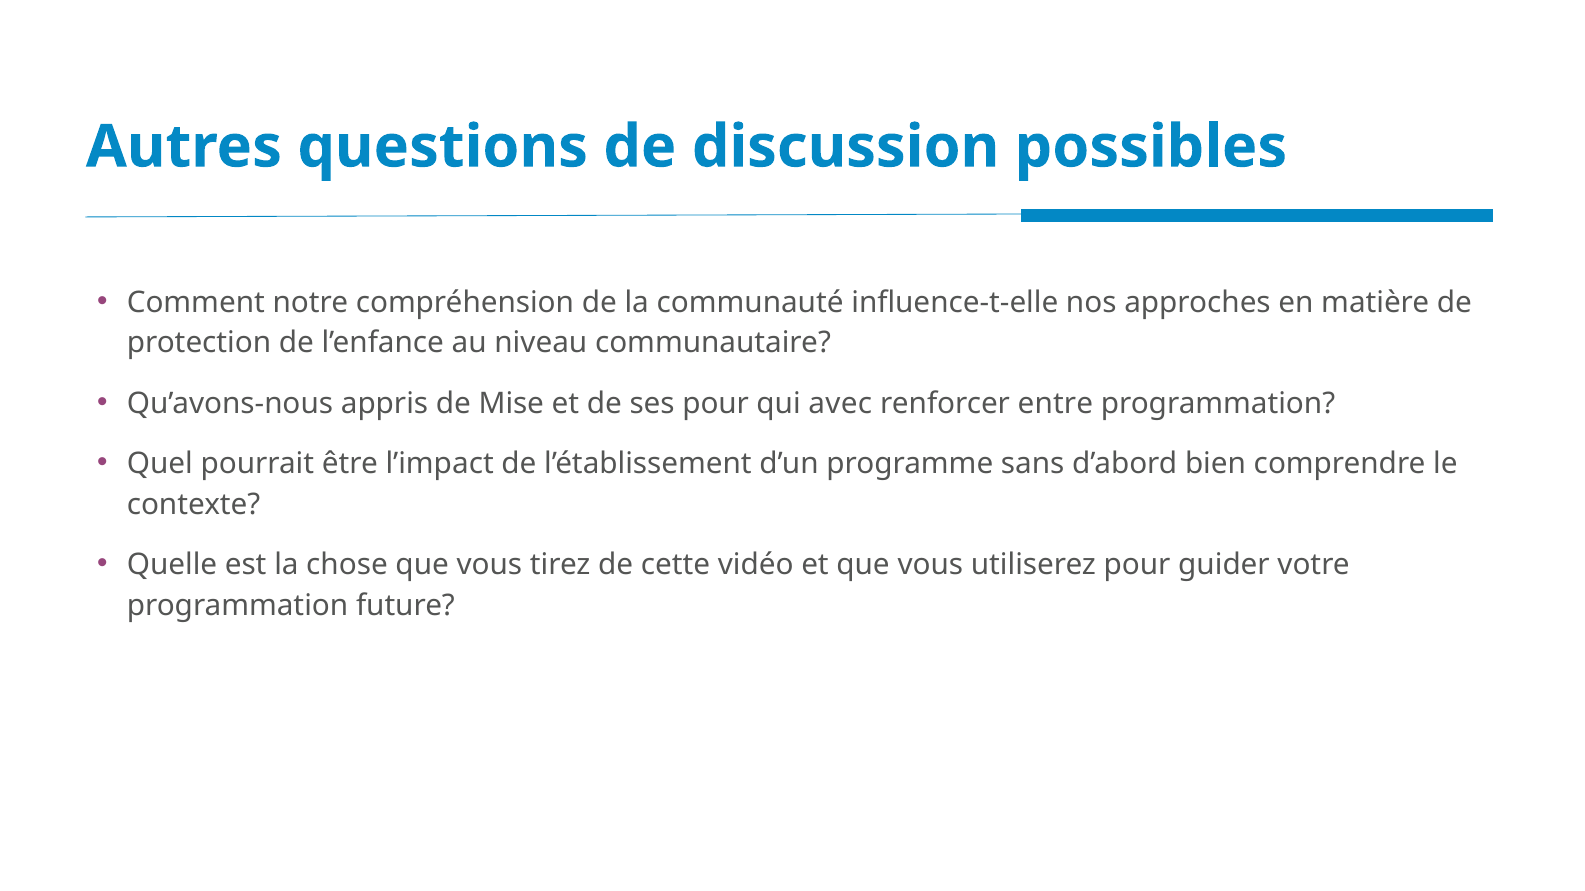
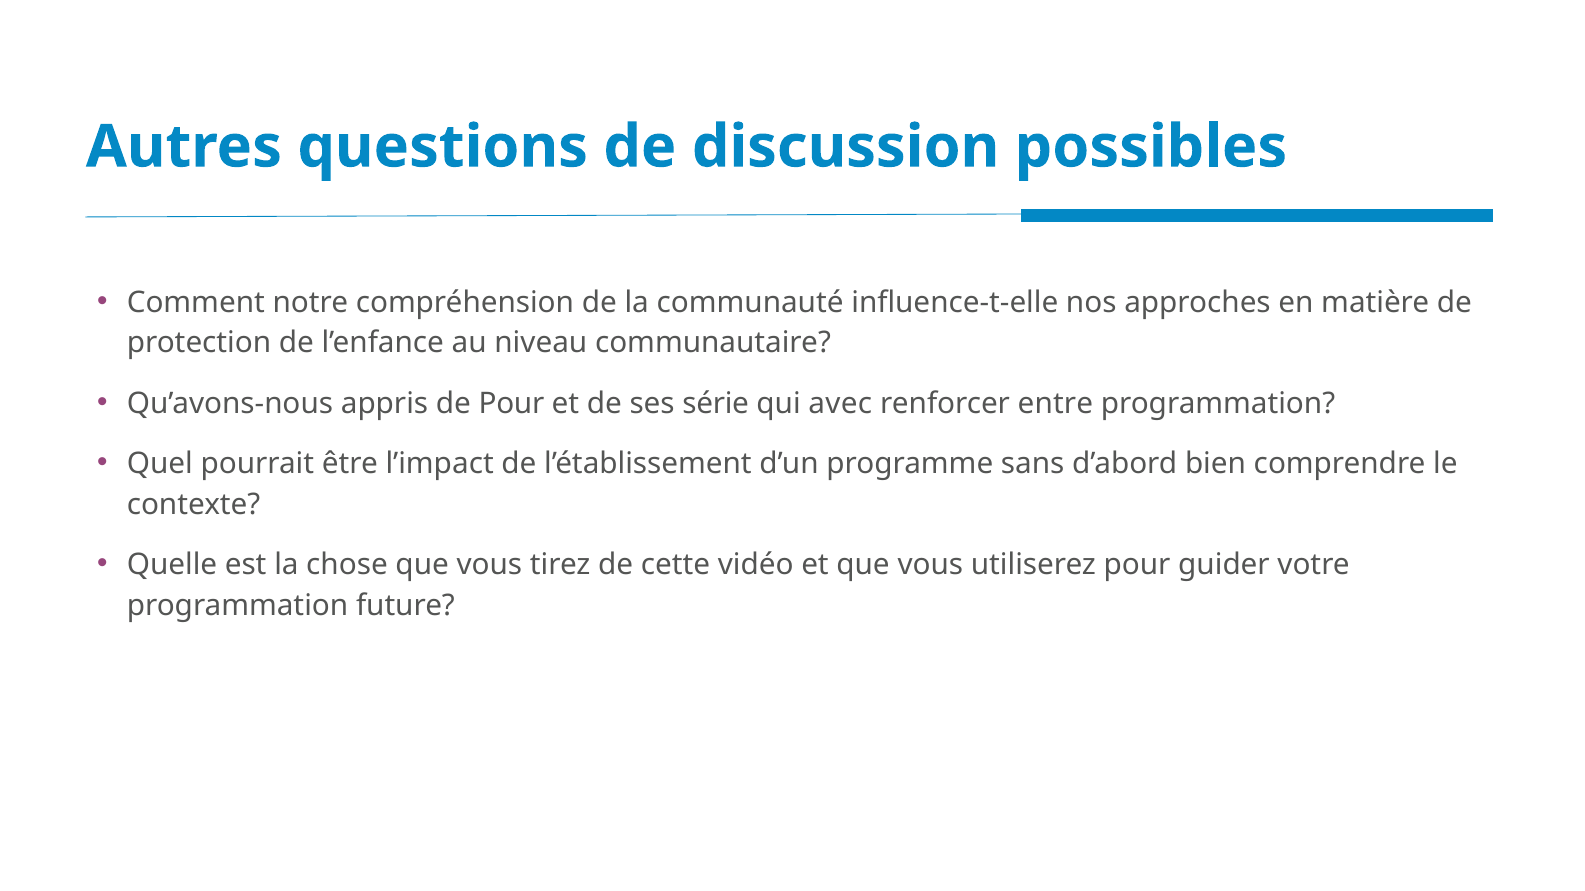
de Mise: Mise -> Pour (511, 404)
ses pour: pour -> série (716, 404)
